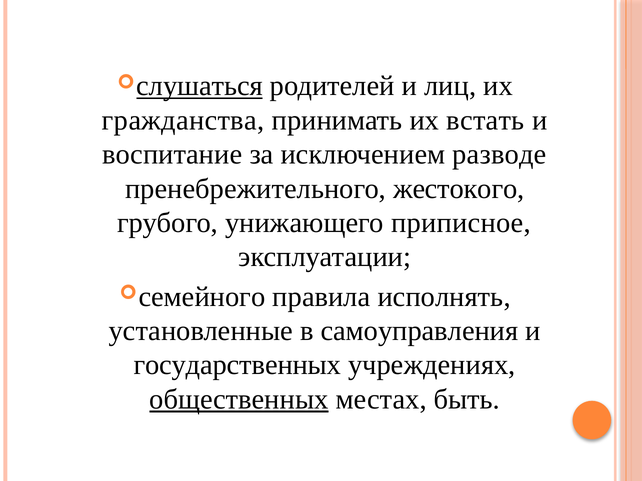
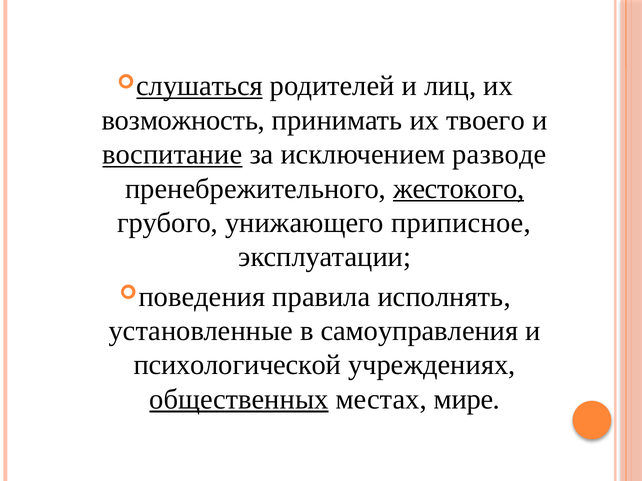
гражданства: гражданства -> возможность (183, 120)
встать: встать -> твоего (486, 120)
воспитание underline: none -> present (172, 155)
жестокого underline: none -> present (459, 189)
семейного: семейного -> поведения (202, 297)
государственных: государственных -> психологической (237, 365)
быть: быть -> мире (467, 400)
